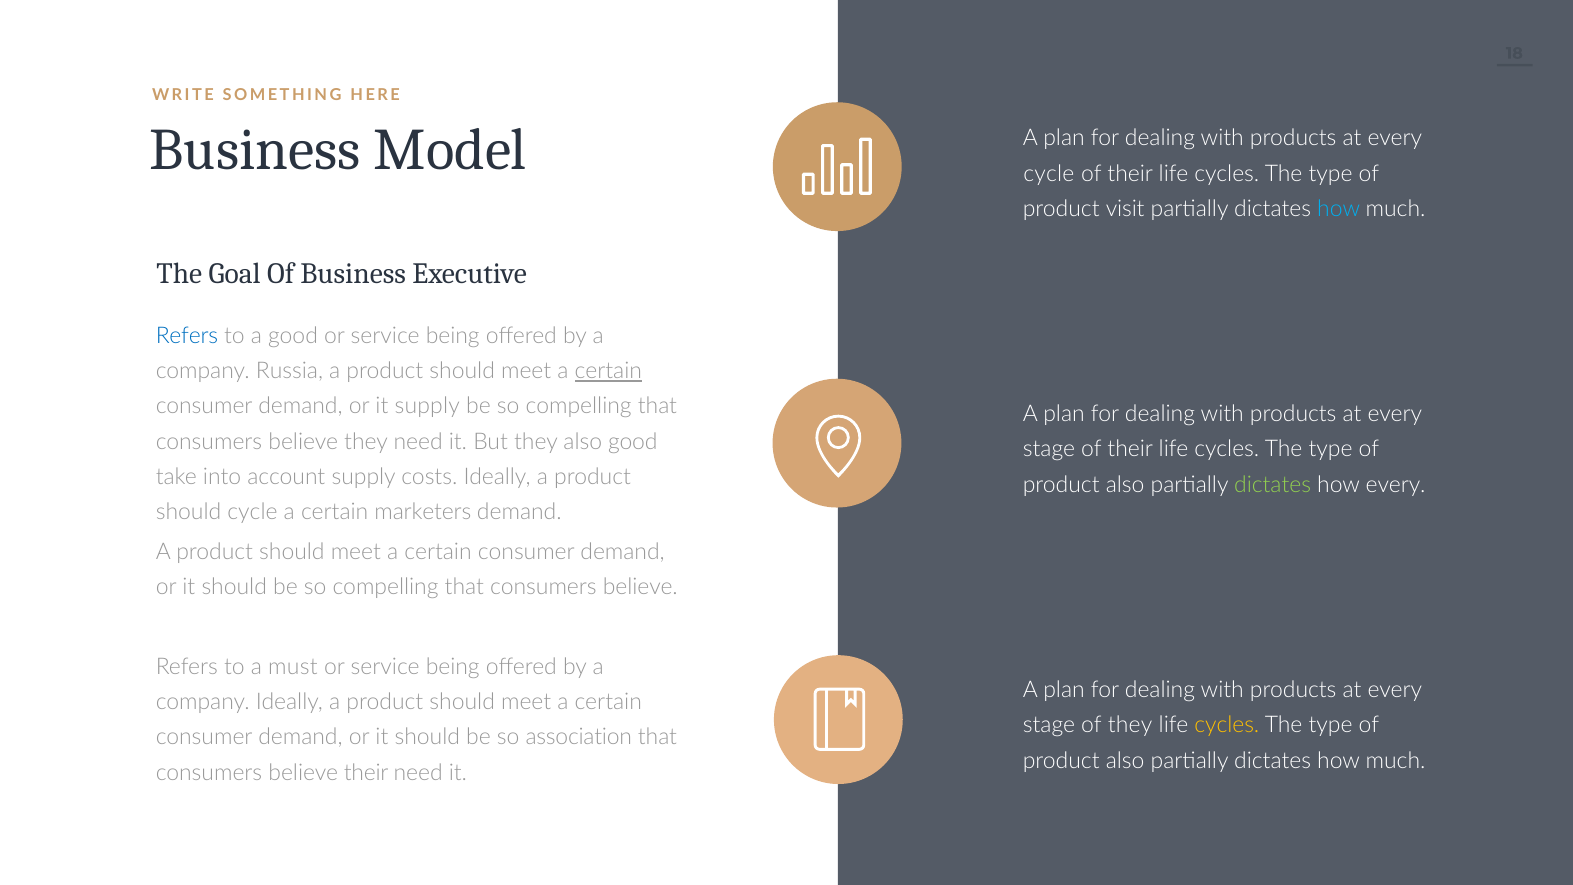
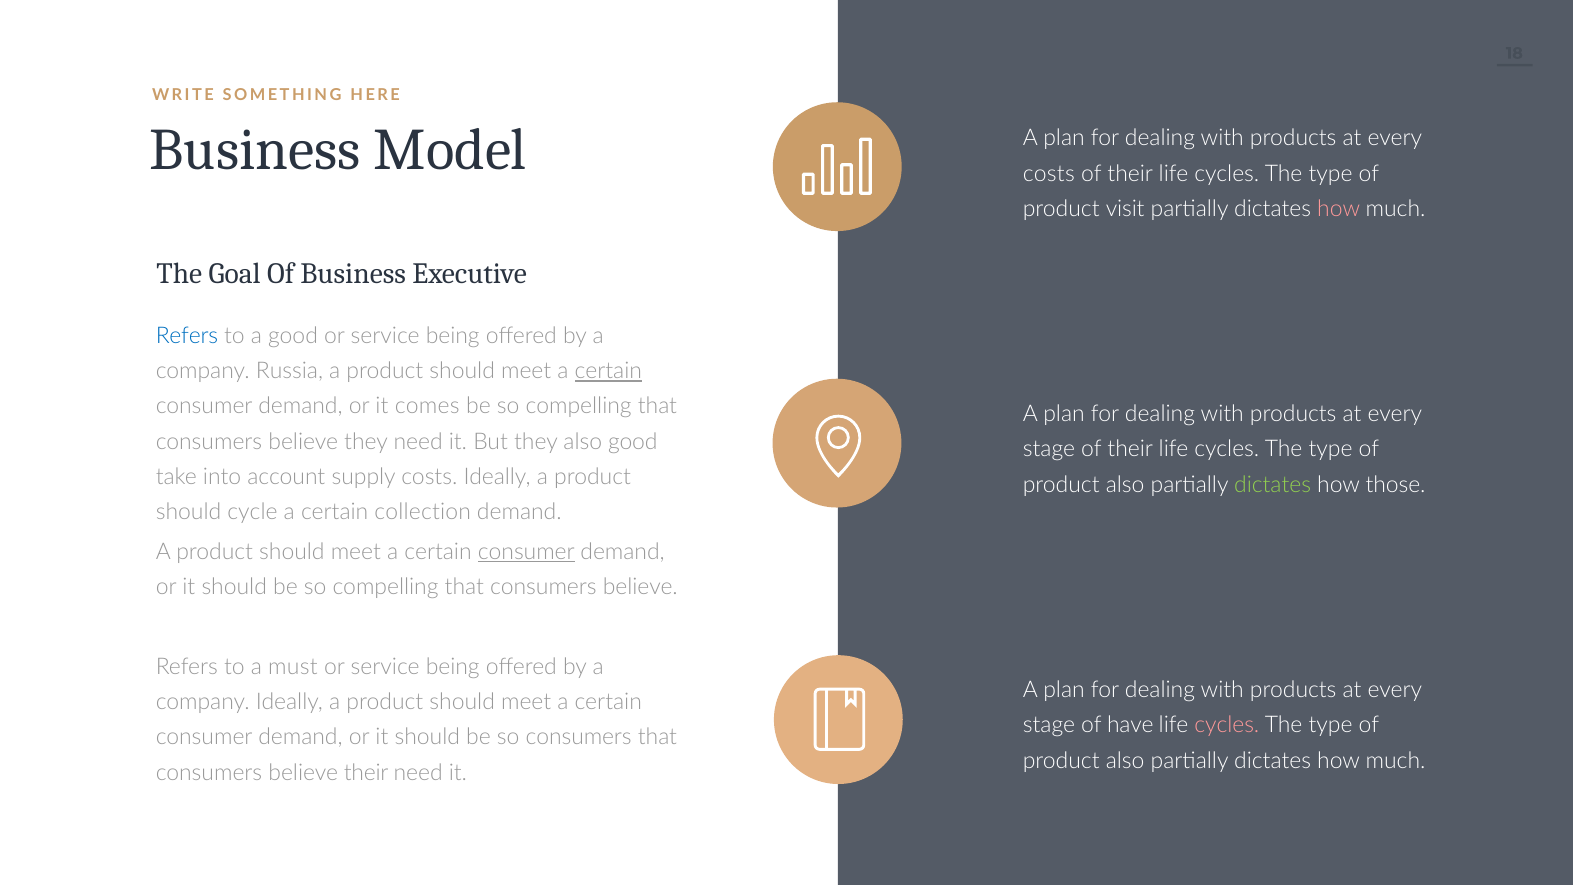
cycle: cycle -> costs (1049, 173)
how colour: light blue -> pink (1339, 209)
it supply: supply -> comes (427, 406)
how every: every -> those (1396, 485)
marketers: marketers -> collection (423, 512)
consumer underline: none -> present (526, 552)
of they: they -> have (1130, 725)
cycles colour: yellow -> pink (1227, 725)
so association: association -> consumers (579, 737)
